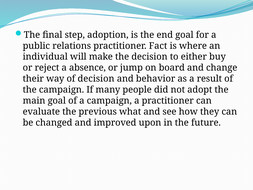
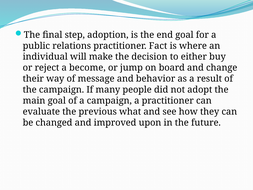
absence: absence -> become (87, 68)
of decision: decision -> message (96, 79)
